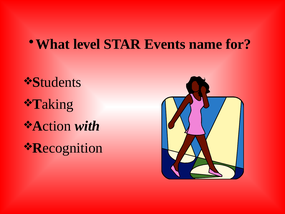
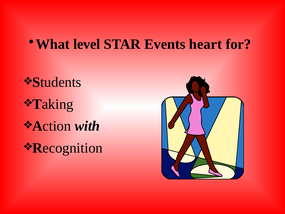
name: name -> heart (205, 44)
